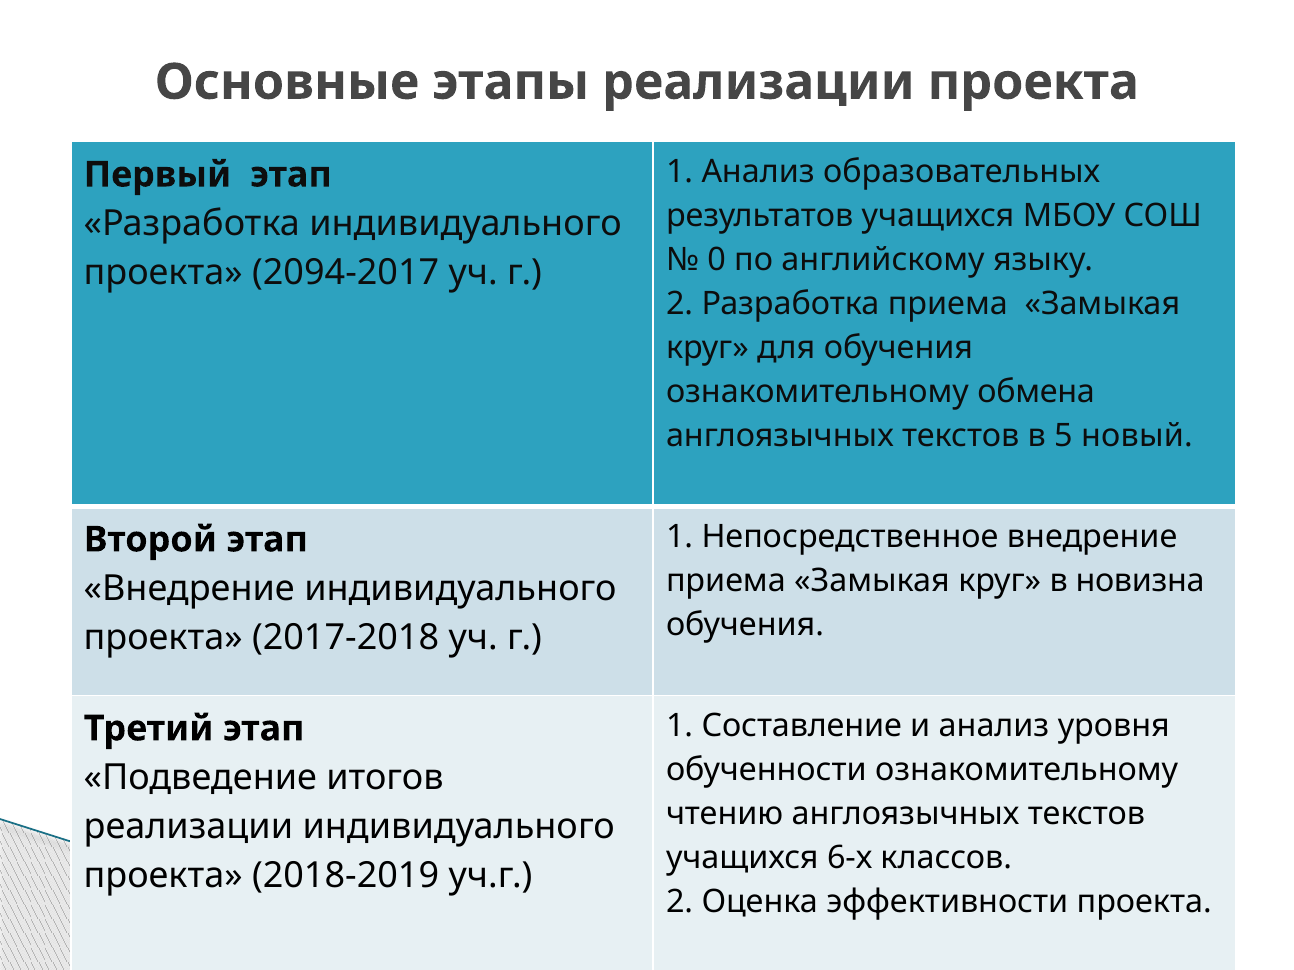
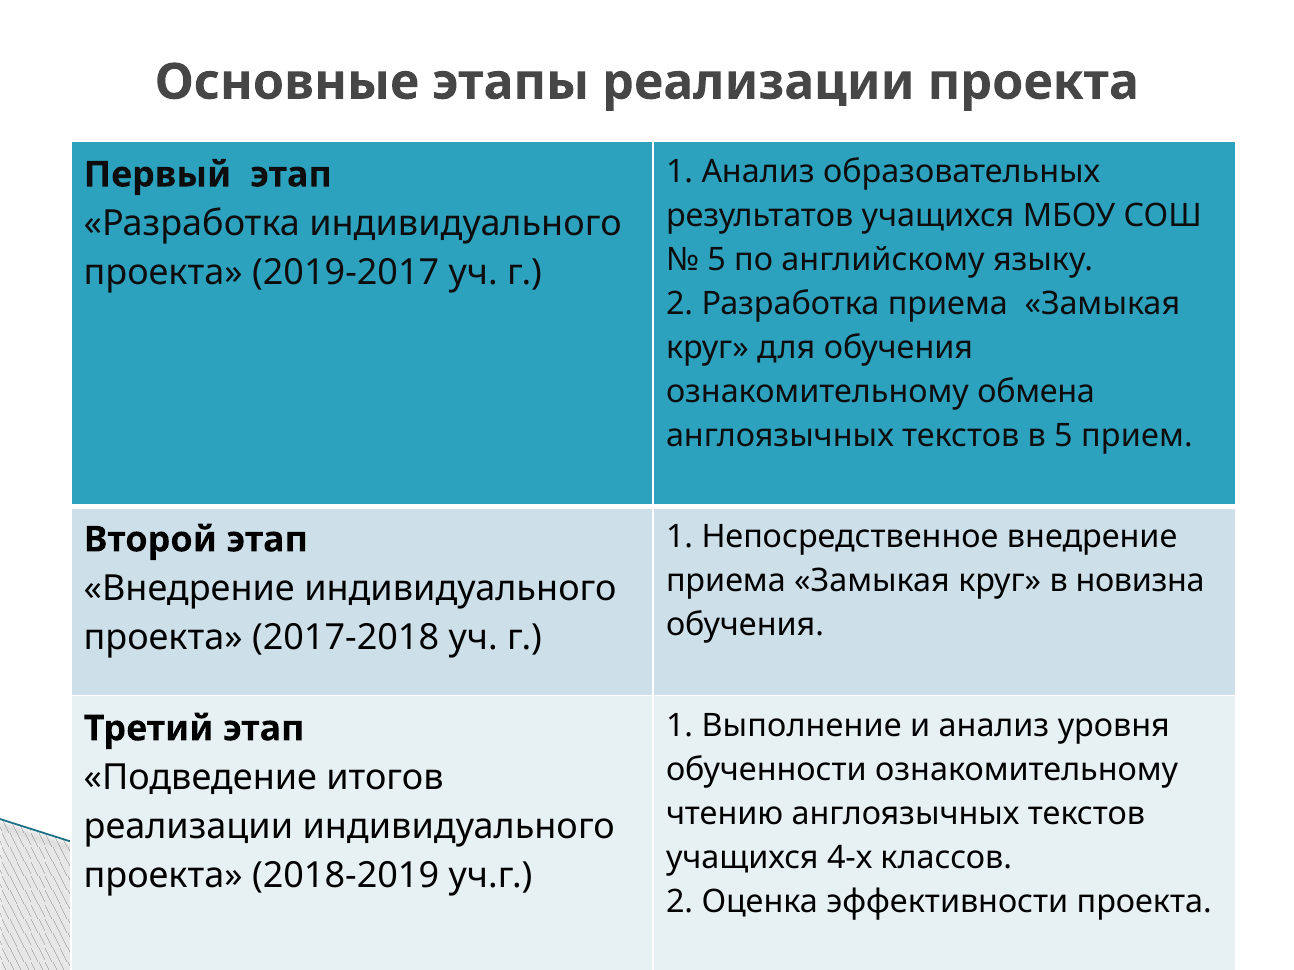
0: 0 -> 5 (717, 260)
2094-2017: 2094-2017 -> 2019-2017 (346, 273)
новый: новый -> прием (1137, 436)
Составление: Составление -> Выполнение (802, 726)
6-х: 6-х -> 4-х (850, 858)
